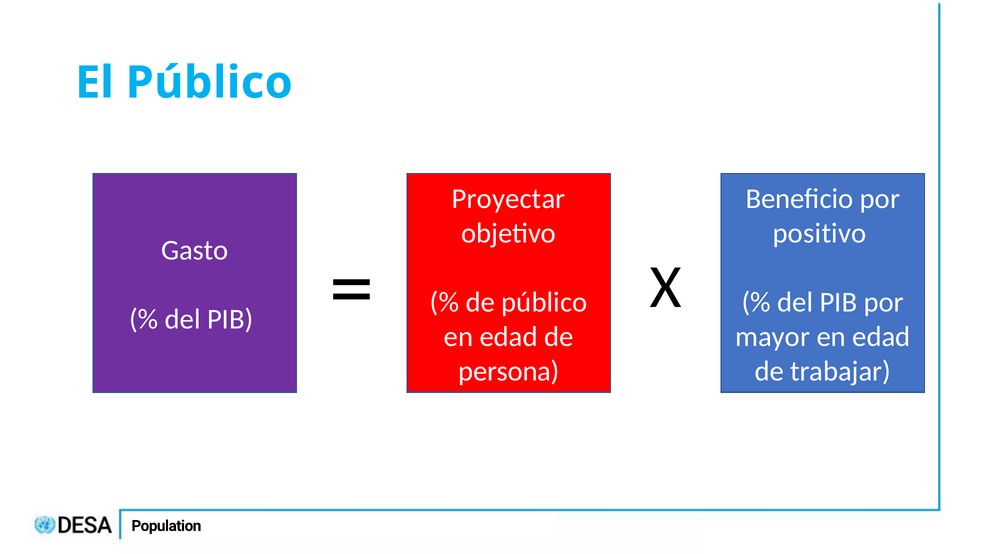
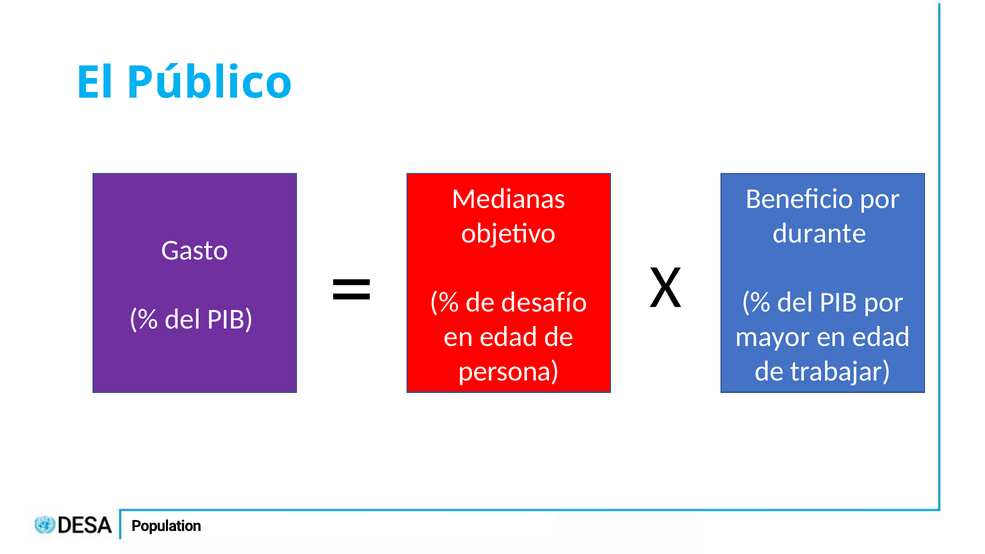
Proyectar: Proyectar -> Medianas (509, 199)
positivo: positivo -> durante (820, 233)
de público: público -> desafío (544, 302)
